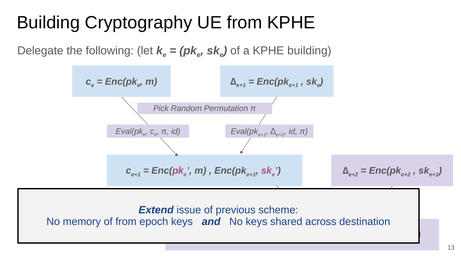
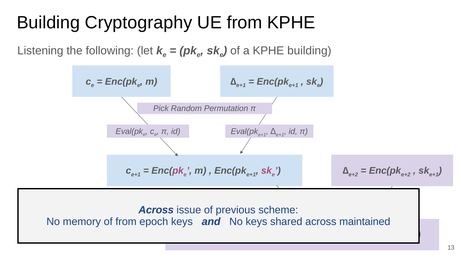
Delegate: Delegate -> Listening (40, 51)
Extend: Extend -> Across (156, 210)
destination: destination -> maintained (365, 222)
